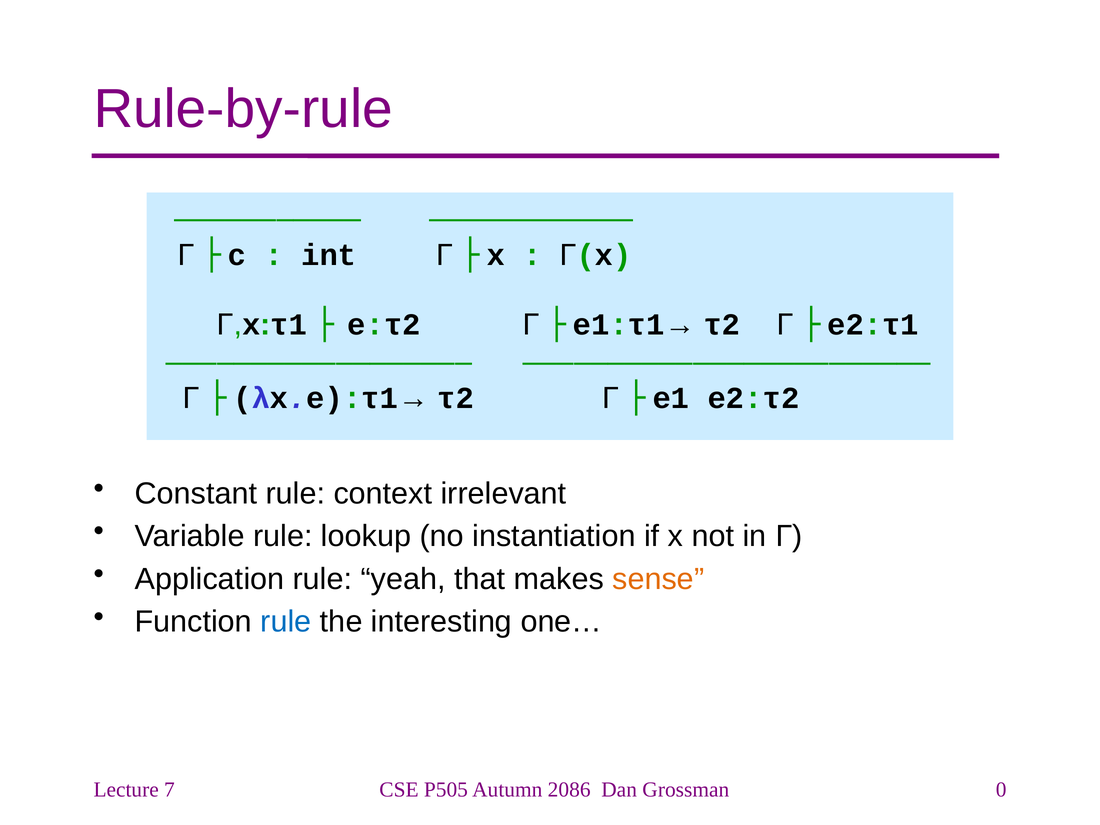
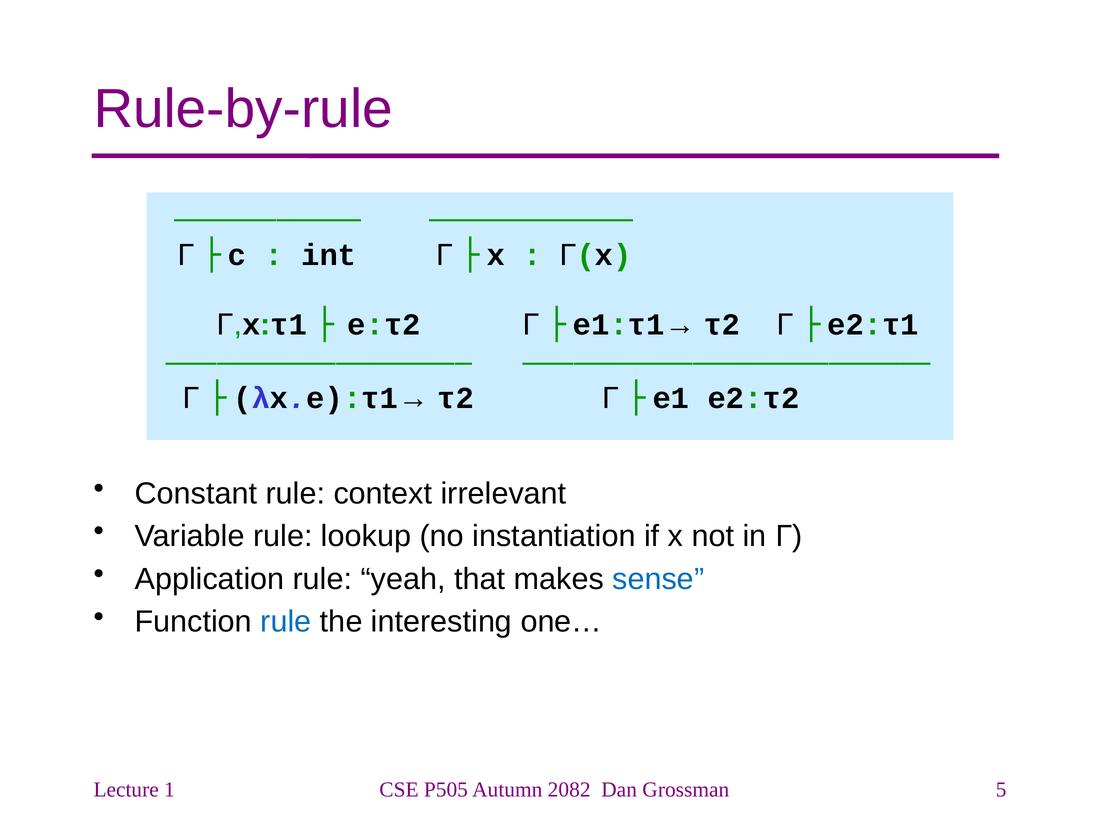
sense colour: orange -> blue (658, 579)
7: 7 -> 1 (169, 790)
2086: 2086 -> 2082 (569, 790)
0: 0 -> 5 (1001, 790)
